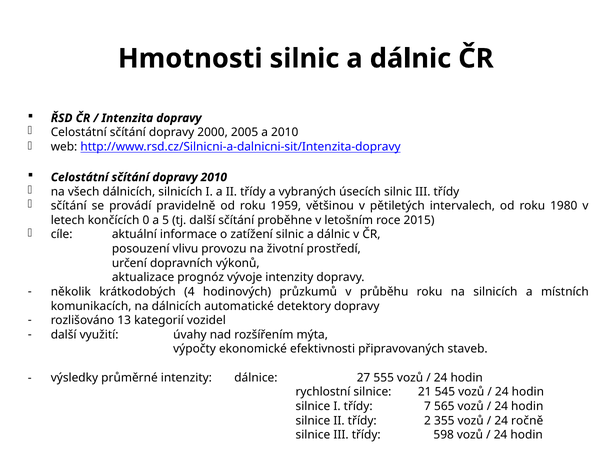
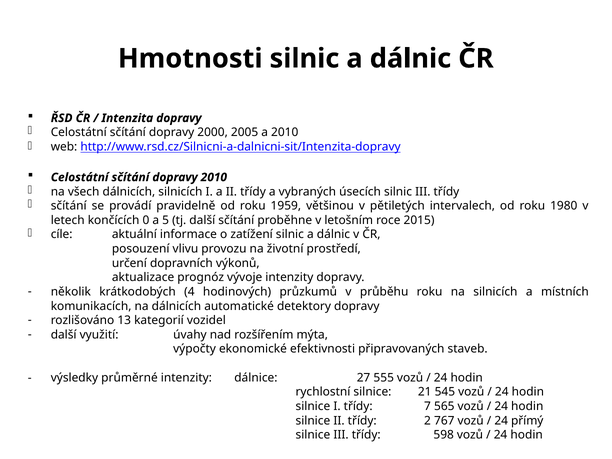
355: 355 -> 767 (444, 421)
ročně: ročně -> přímý (527, 421)
